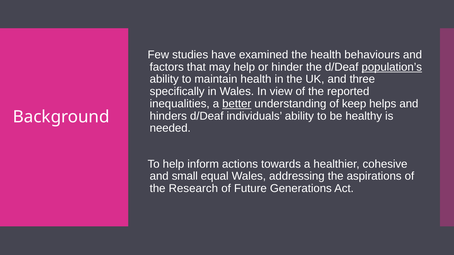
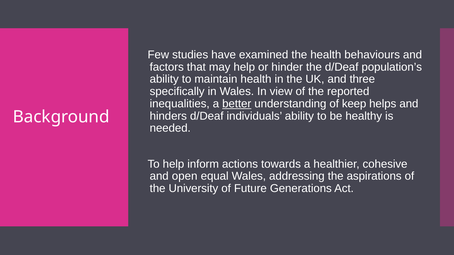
population’s underline: present -> none (392, 67)
small: small -> open (185, 176)
Research: Research -> University (193, 189)
